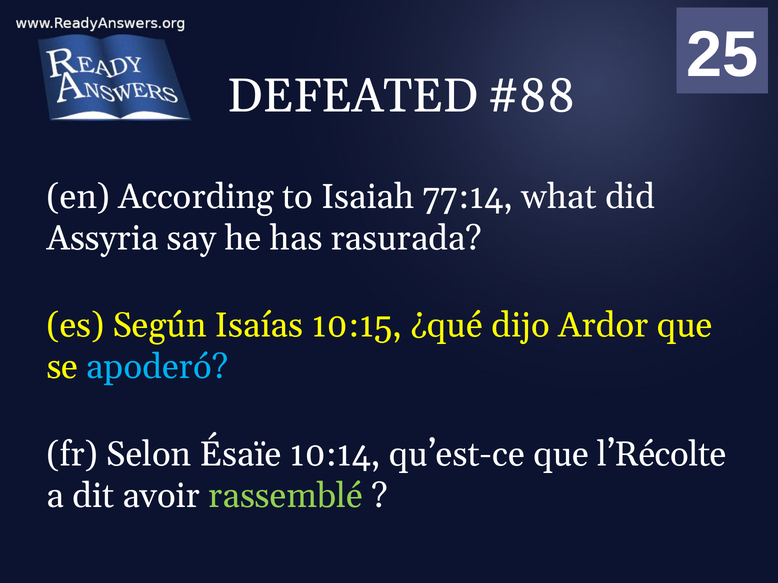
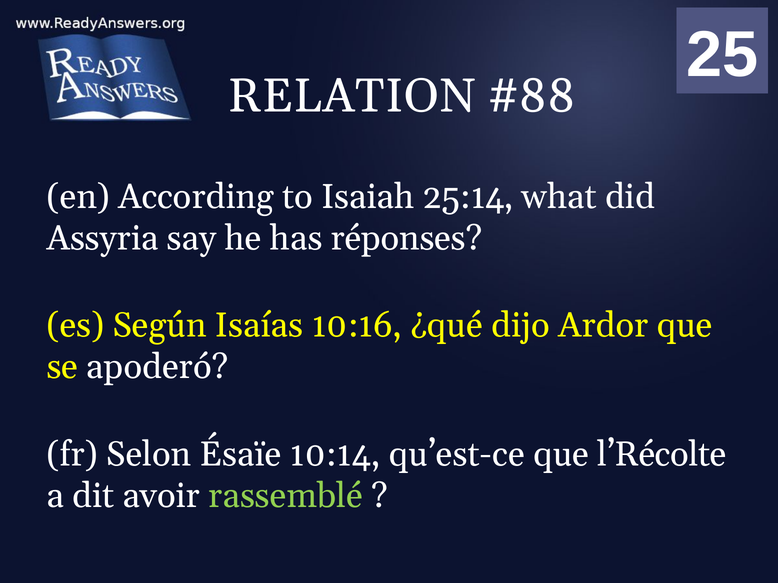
DEFEATED: DEFEATED -> RELATION (352, 96)
77:14: 77:14 -> 25:14 (468, 197)
rasurada: rasurada -> réponses (406, 238)
10:15: 10:15 -> 10:16 (357, 326)
apoderó colour: light blue -> white (157, 367)
